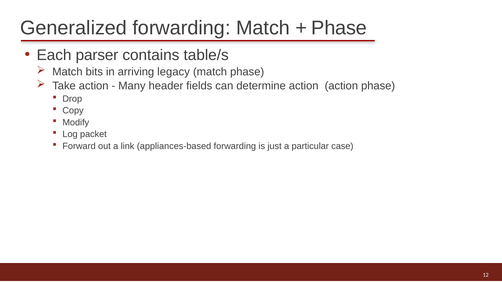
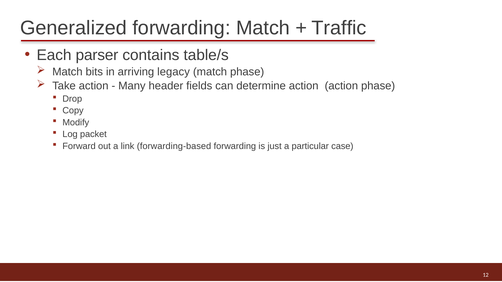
Phase: Phase -> Traffic (339, 28)
appliances-based: appliances-based -> forwarding-based (174, 146)
